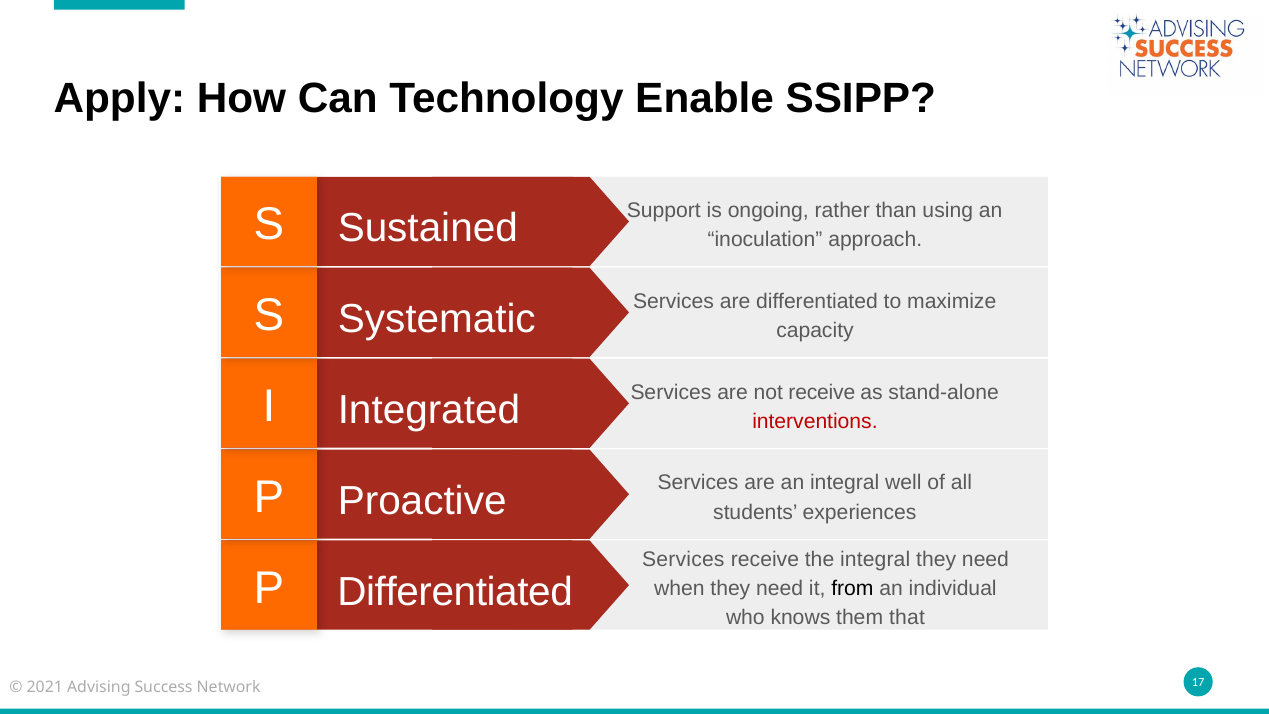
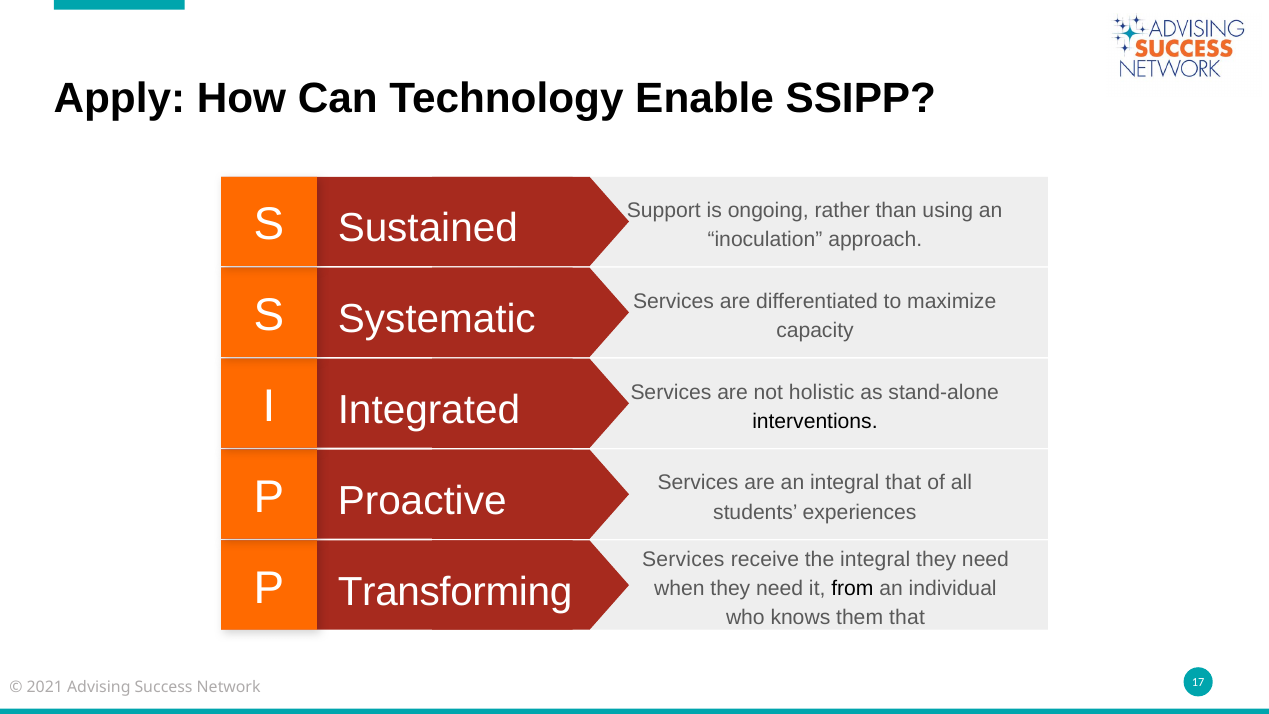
not receive: receive -> holistic (822, 392)
interventions colour: red -> black (815, 421)
integral well: well -> that (903, 483)
Differentiated: Differentiated -> Transforming (455, 592)
